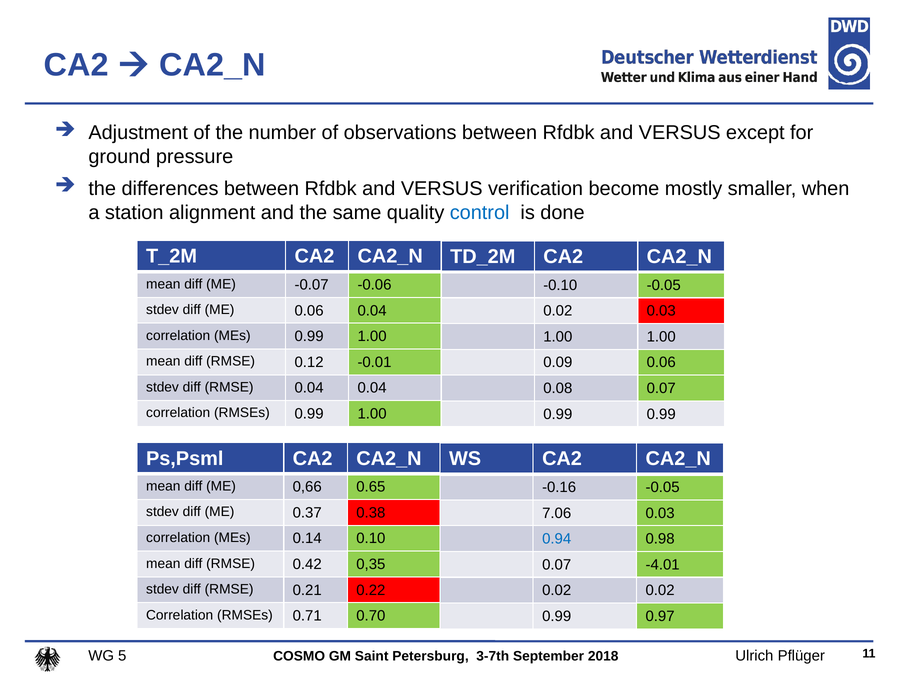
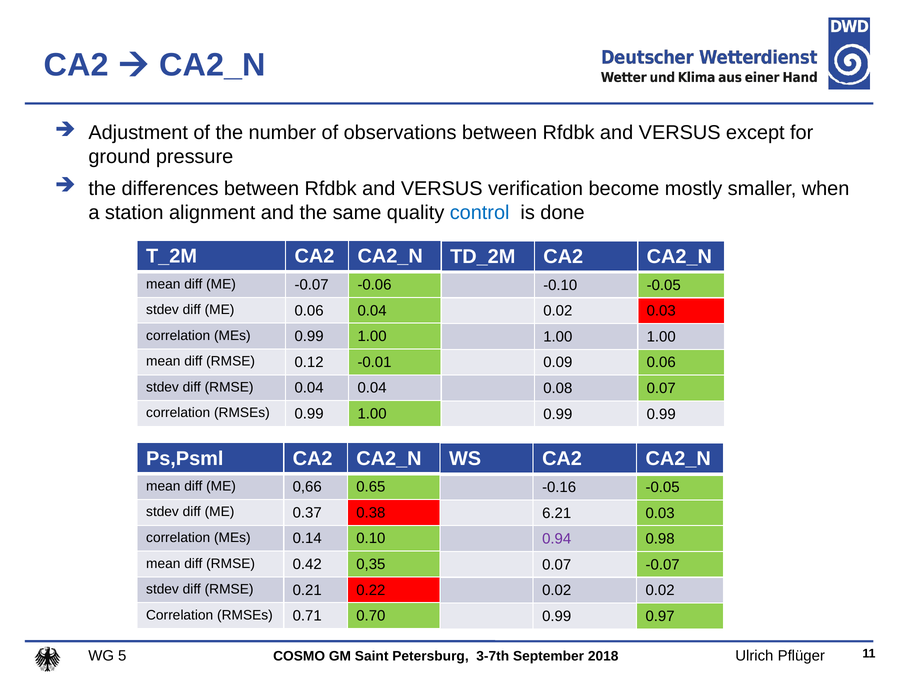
7.06: 7.06 -> 6.21 (557, 513)
0.94 colour: blue -> purple (557, 538)
0.07 -4.01: -4.01 -> -0.07 (663, 564)
